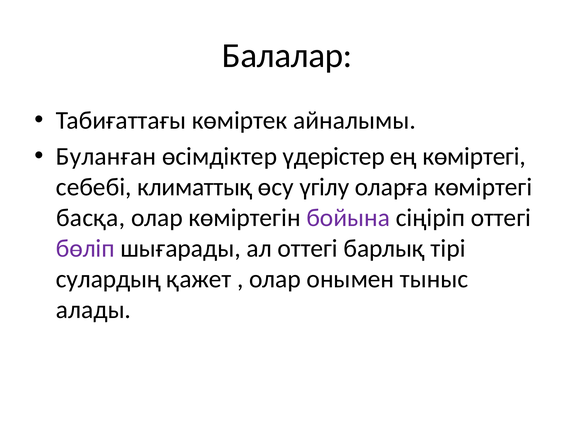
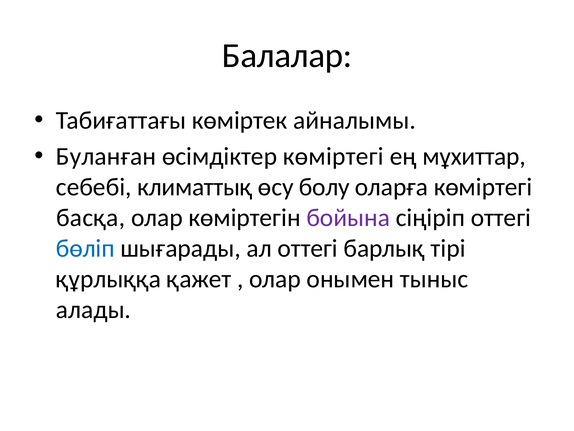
өсімдіктер үдерістер: үдерістер -> көміртегі (333, 156)
ең көміртегі: көміртегі -> мұхиттар (474, 156)
үгілу: үгілу -> болу (324, 187)
бөліп colour: purple -> blue (85, 248)
сулардың: сулардың -> құрлыққа (108, 279)
